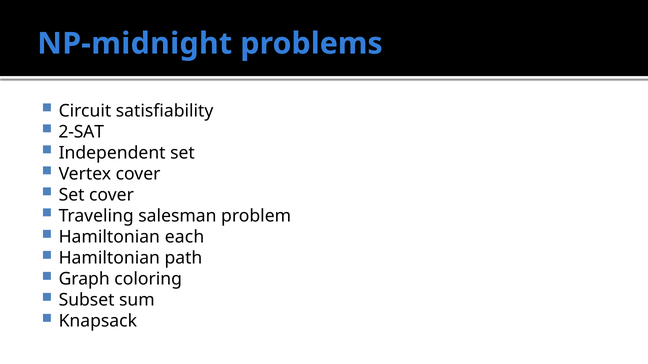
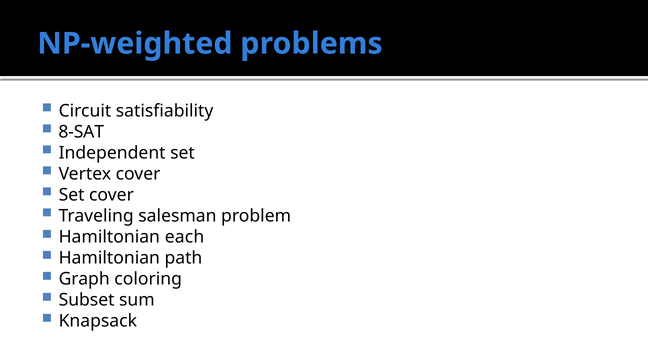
NP-midnight: NP-midnight -> NP-weighted (135, 44)
2-SAT: 2-SAT -> 8-SAT (81, 132)
